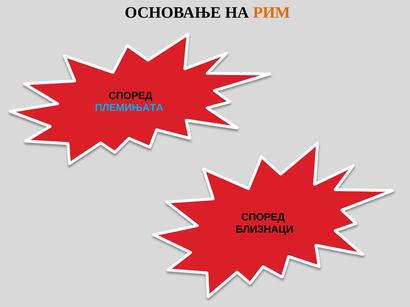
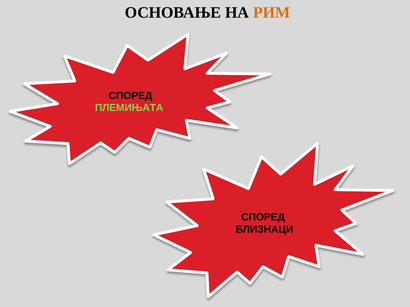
ПЛЕМИЊАТА colour: light blue -> light green (129, 108)
